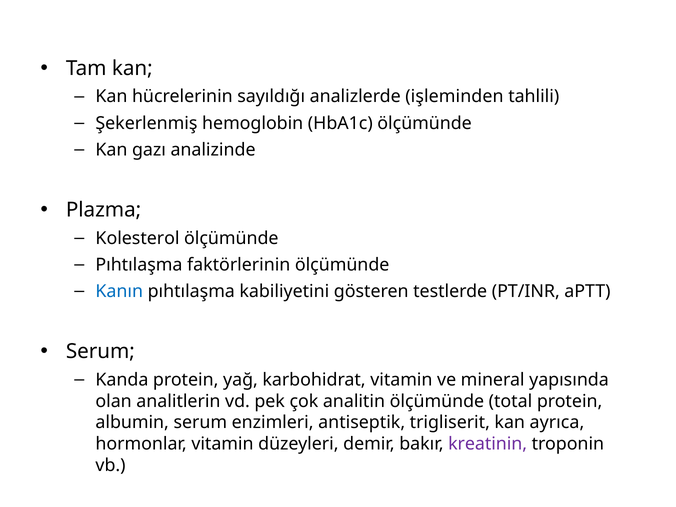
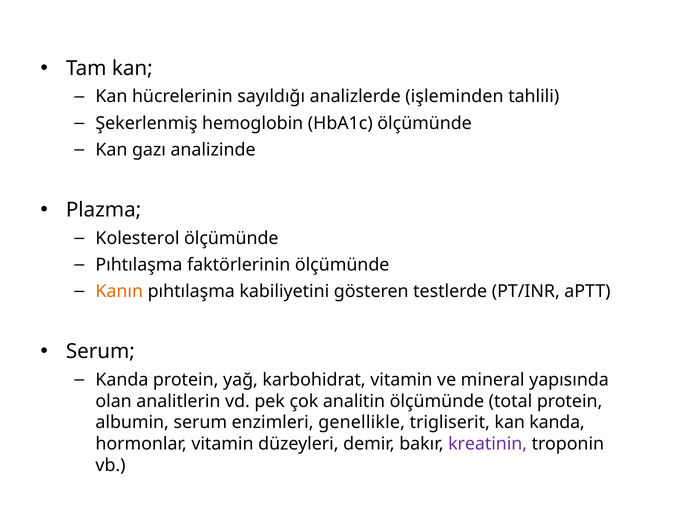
Kanın colour: blue -> orange (119, 292)
antiseptik: antiseptik -> genellikle (362, 423)
kan ayrıca: ayrıca -> kanda (557, 423)
